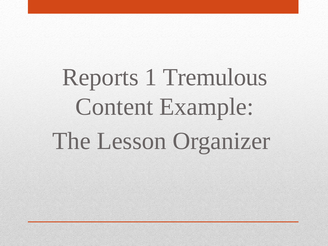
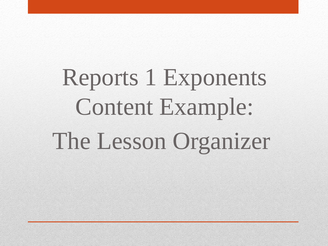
Tremulous: Tremulous -> Exponents (215, 77)
